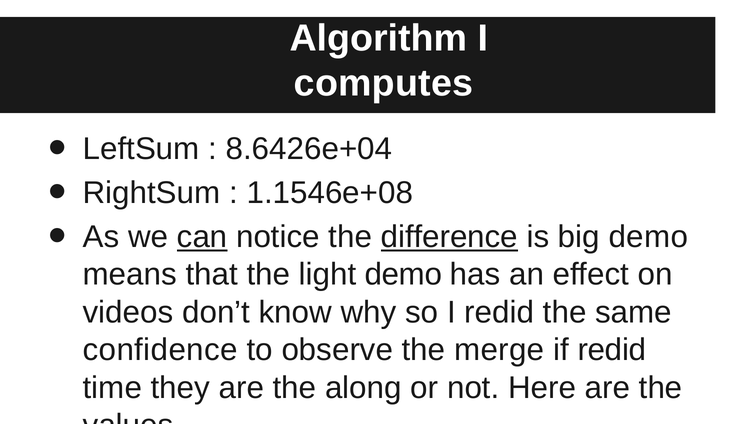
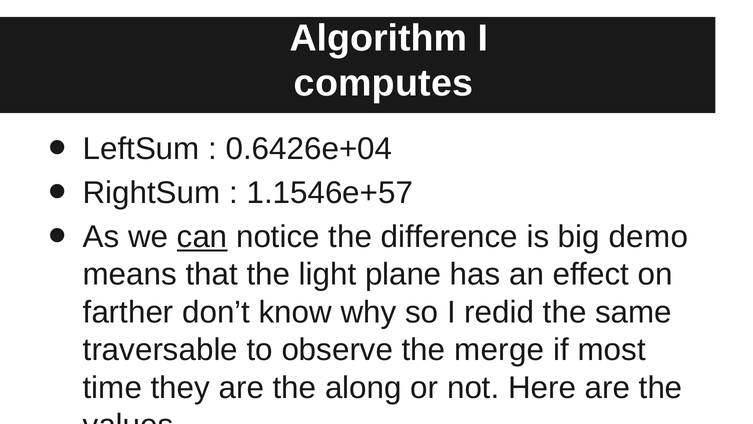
8.6426e+04: 8.6426e+04 -> 0.6426e+04 (309, 149)
1.1546e+08: 1.1546e+08 -> 1.1546e+57 (330, 193)
difference underline: present -> none (449, 237)
light demo: demo -> plane (403, 274)
videos: videos -> farther (128, 312)
confidence: confidence -> traversable (160, 350)
if redid: redid -> most (612, 350)
